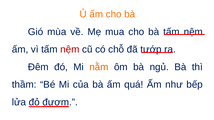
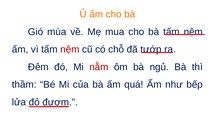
nằm colour: orange -> red (99, 67)
